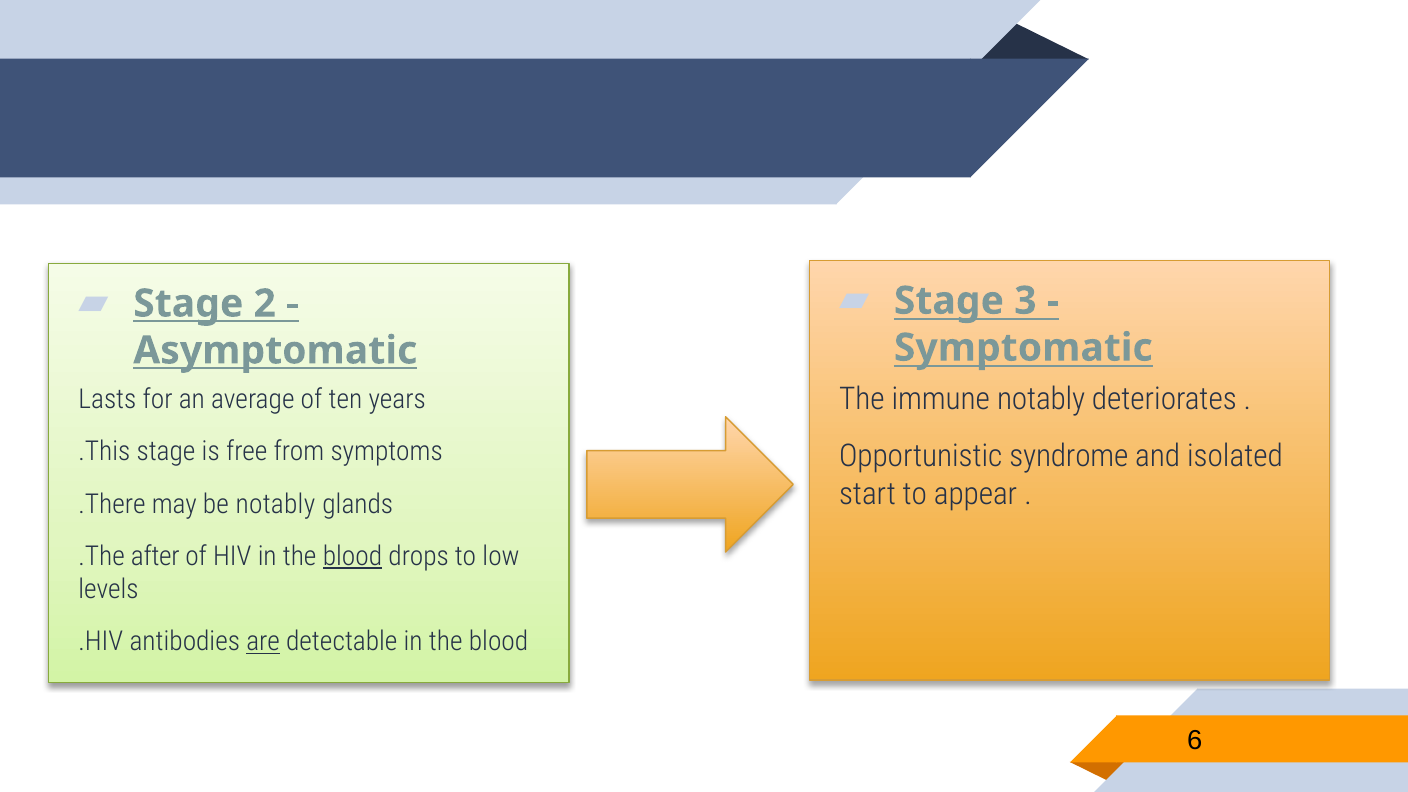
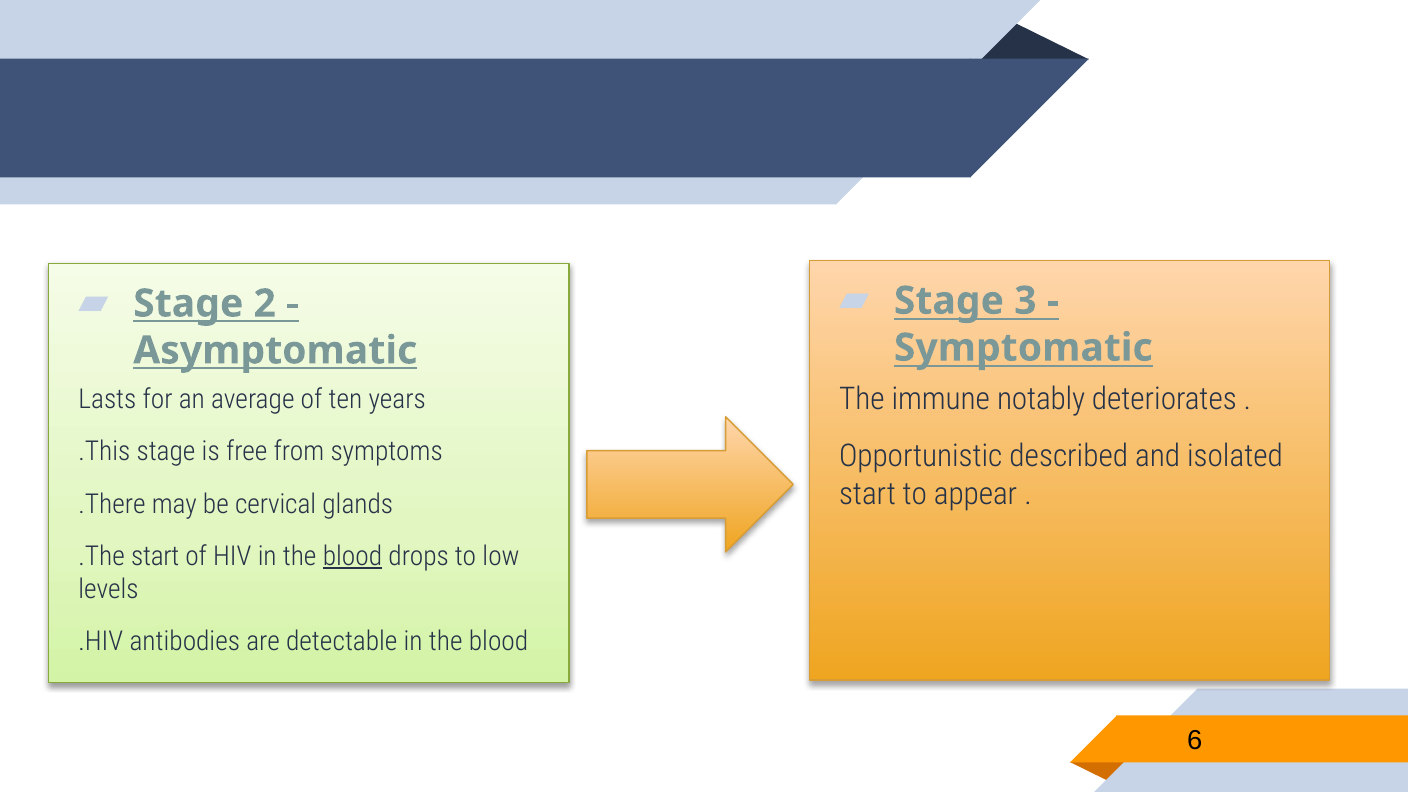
syndrome: syndrome -> described (1069, 456)
be notably: notably -> cervical (276, 504)
.The after: after -> start (155, 557)
are underline: present -> none (263, 642)
